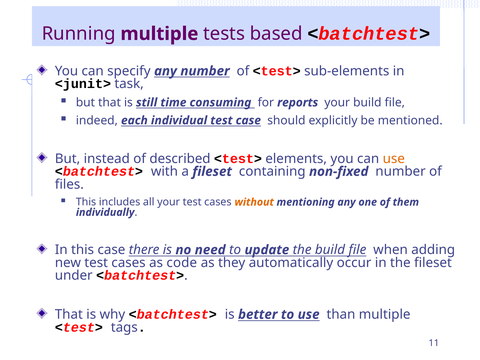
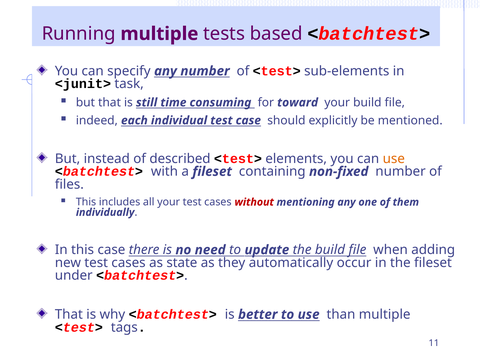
reports: reports -> toward (298, 103)
without colour: orange -> red (254, 202)
code: code -> state (182, 263)
